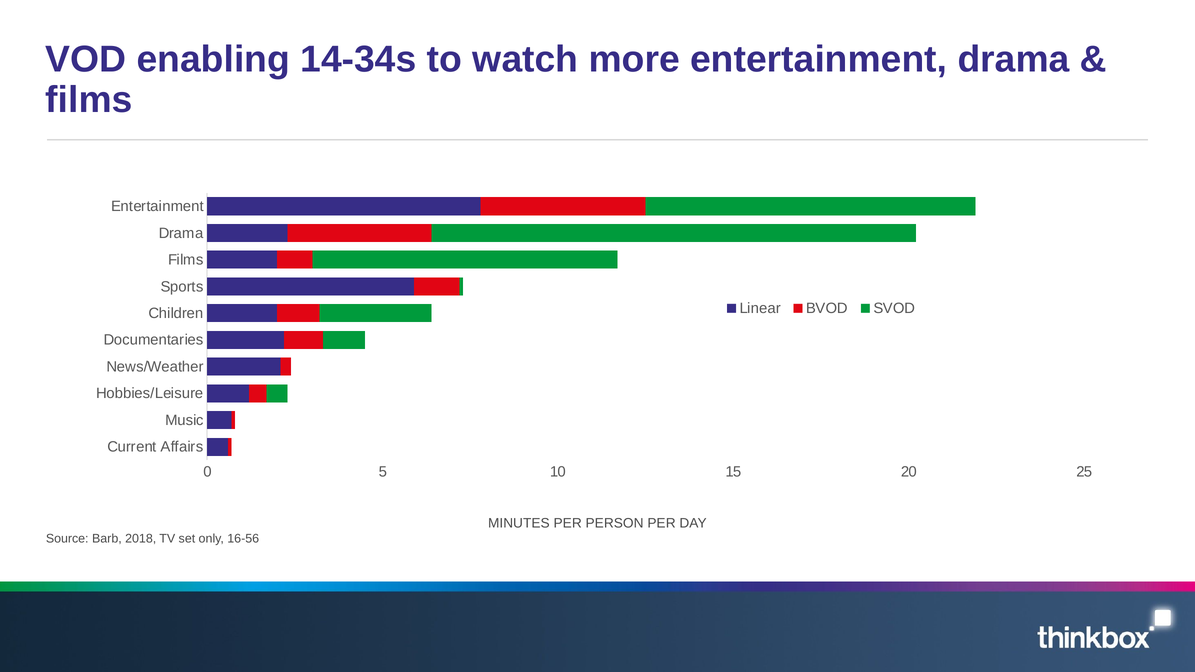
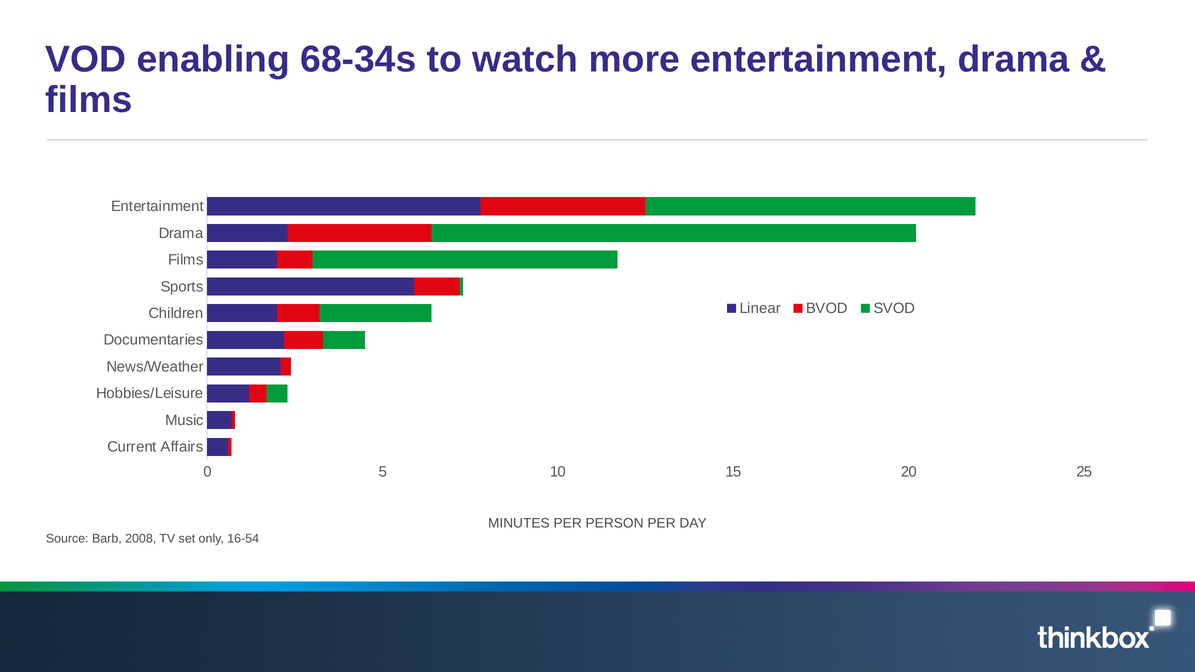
14-34s: 14-34s -> 68-34s (358, 60)
2018: 2018 -> 2008 (141, 539)
16-56: 16-56 -> 16-54 (243, 539)
